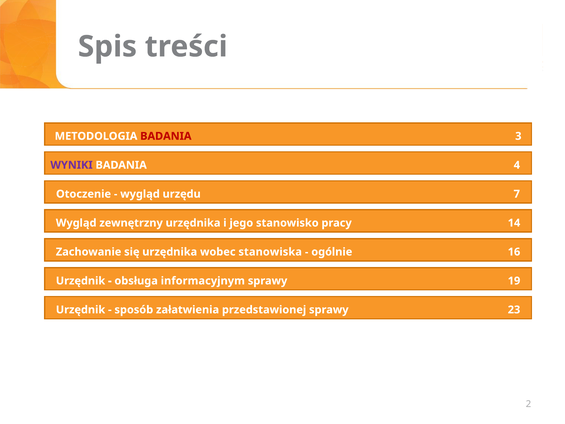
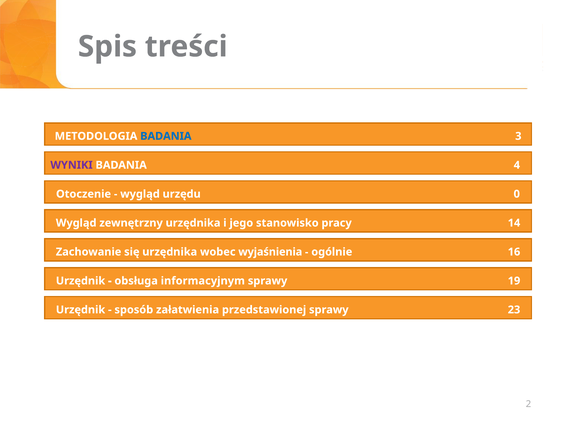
BADANIA colour: red -> blue (166, 136)
7: 7 -> 0 (517, 194)
stanowiska: stanowiska -> wyjaśnienia (270, 252)
